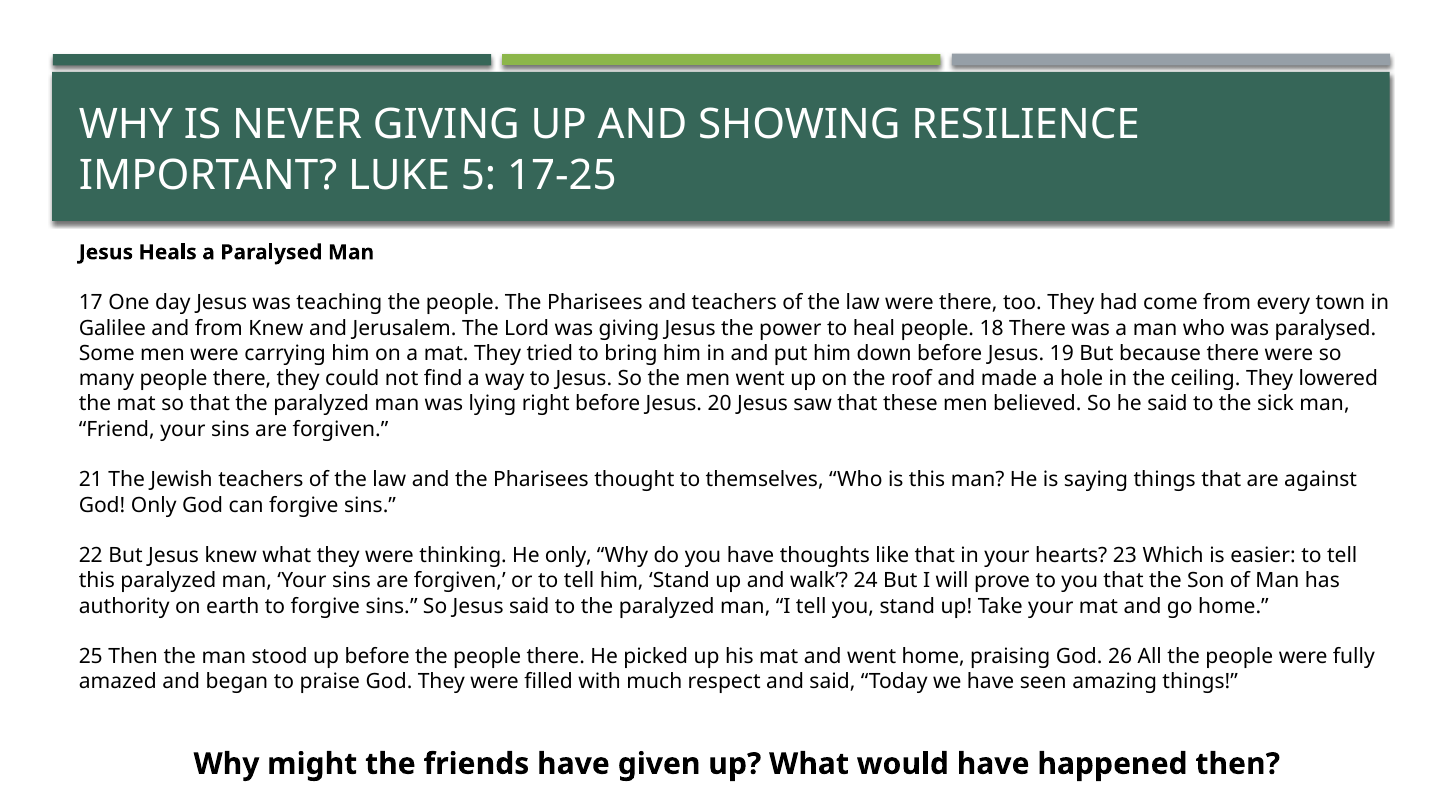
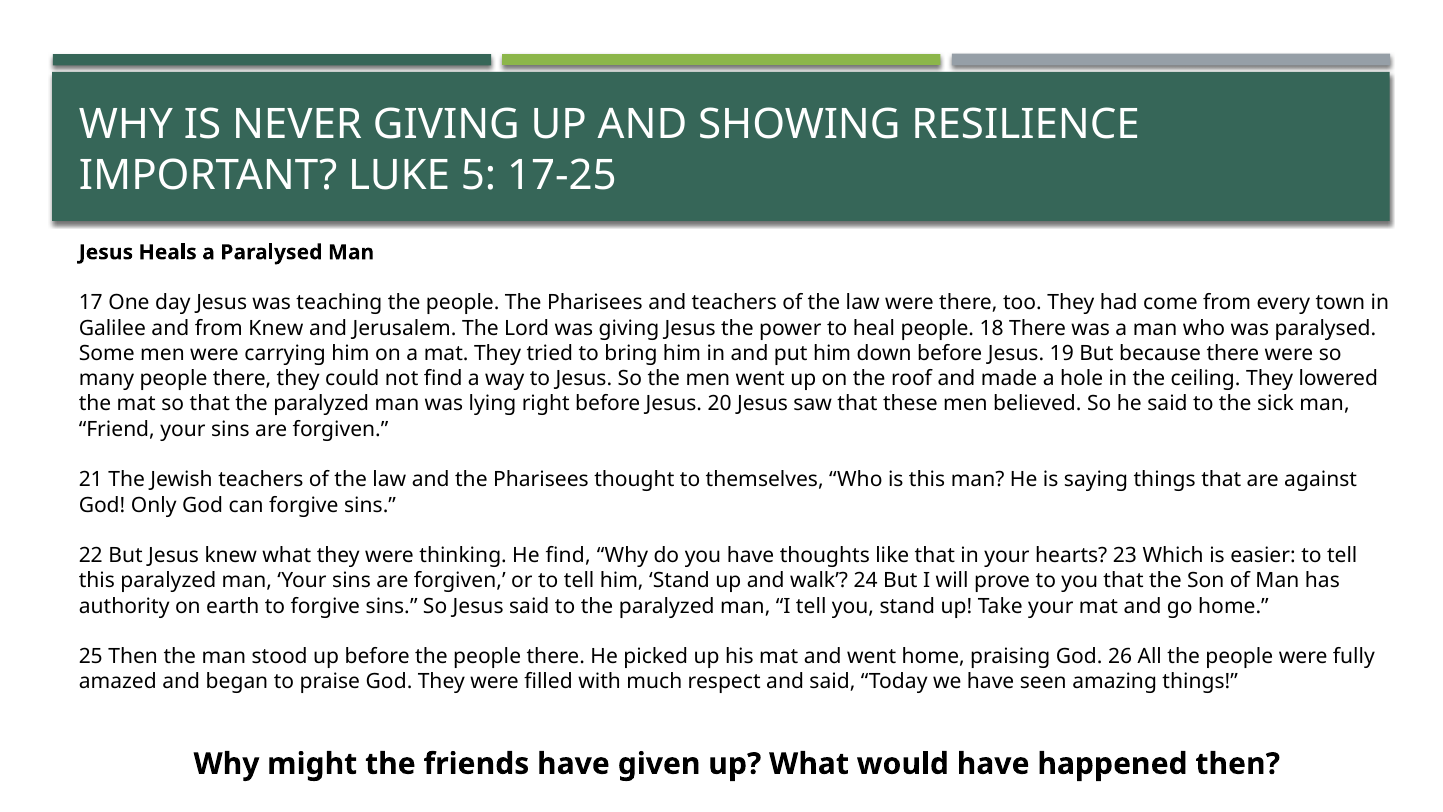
He only: only -> find (568, 555)
